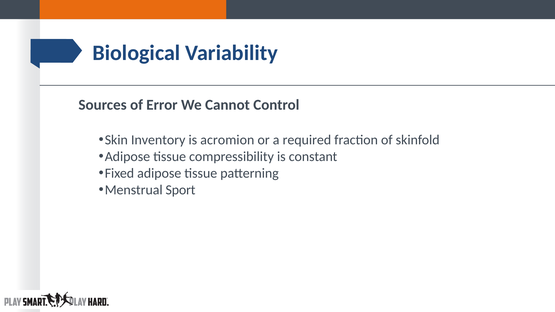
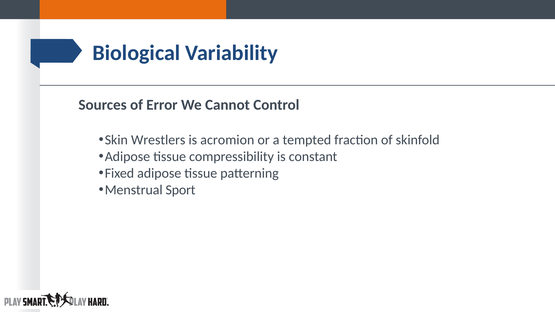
Inventory: Inventory -> Wrestlers (158, 140)
required: required -> tempted (307, 140)
